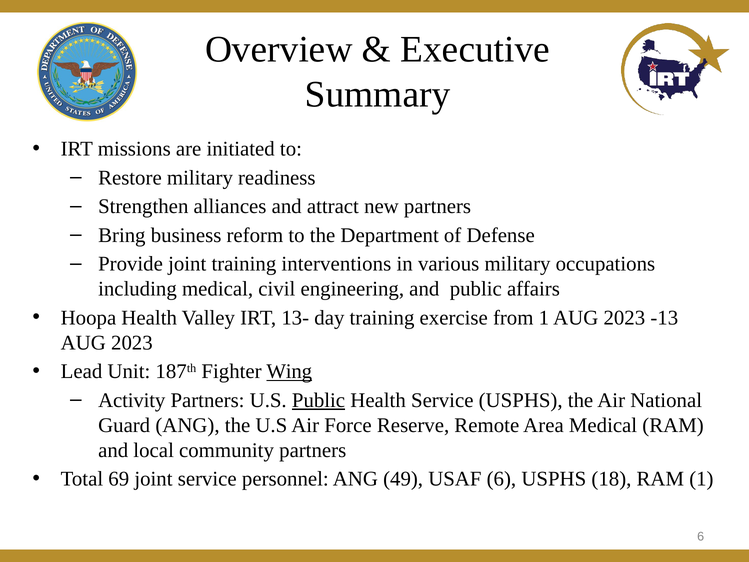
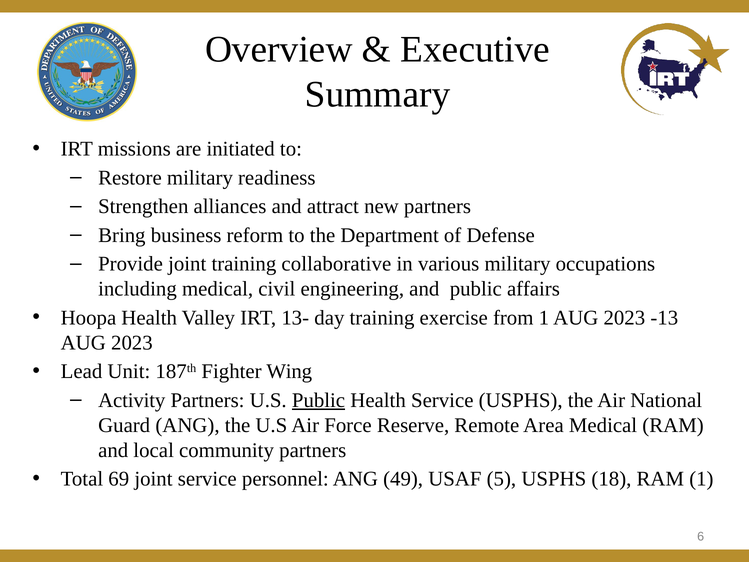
interventions: interventions -> collaborative (336, 264)
Wing underline: present -> none (289, 371)
USAF 6: 6 -> 5 (501, 479)
